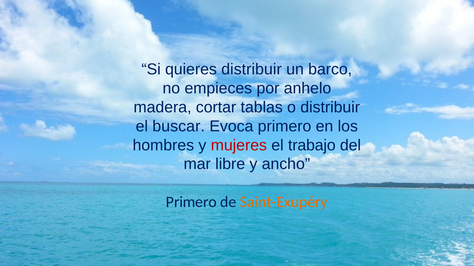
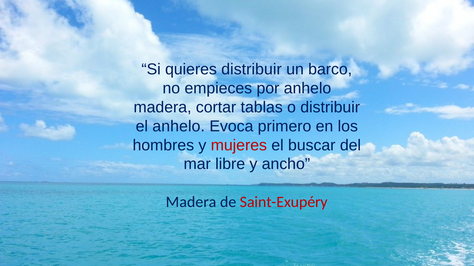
el buscar: buscar -> anhelo (179, 127)
trabajo: trabajo -> buscar (312, 145)
Primero: Primero -> Madera (191, 202)
Saint-Exupéry colour: orange -> red (284, 202)
